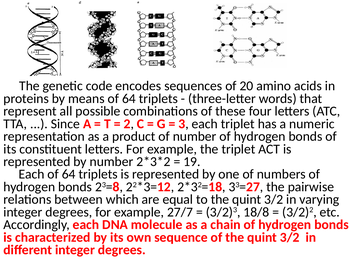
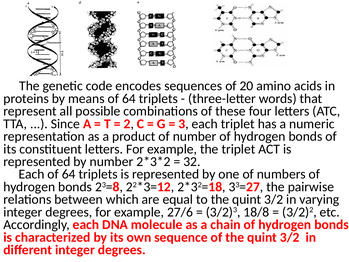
19: 19 -> 32 (192, 161)
27/7: 27/7 -> 27/6 (180, 212)
